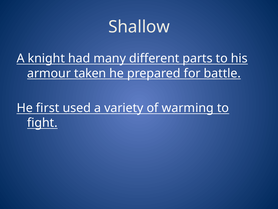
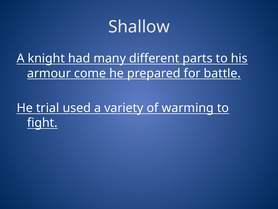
taken: taken -> come (90, 73)
first: first -> trial (48, 108)
